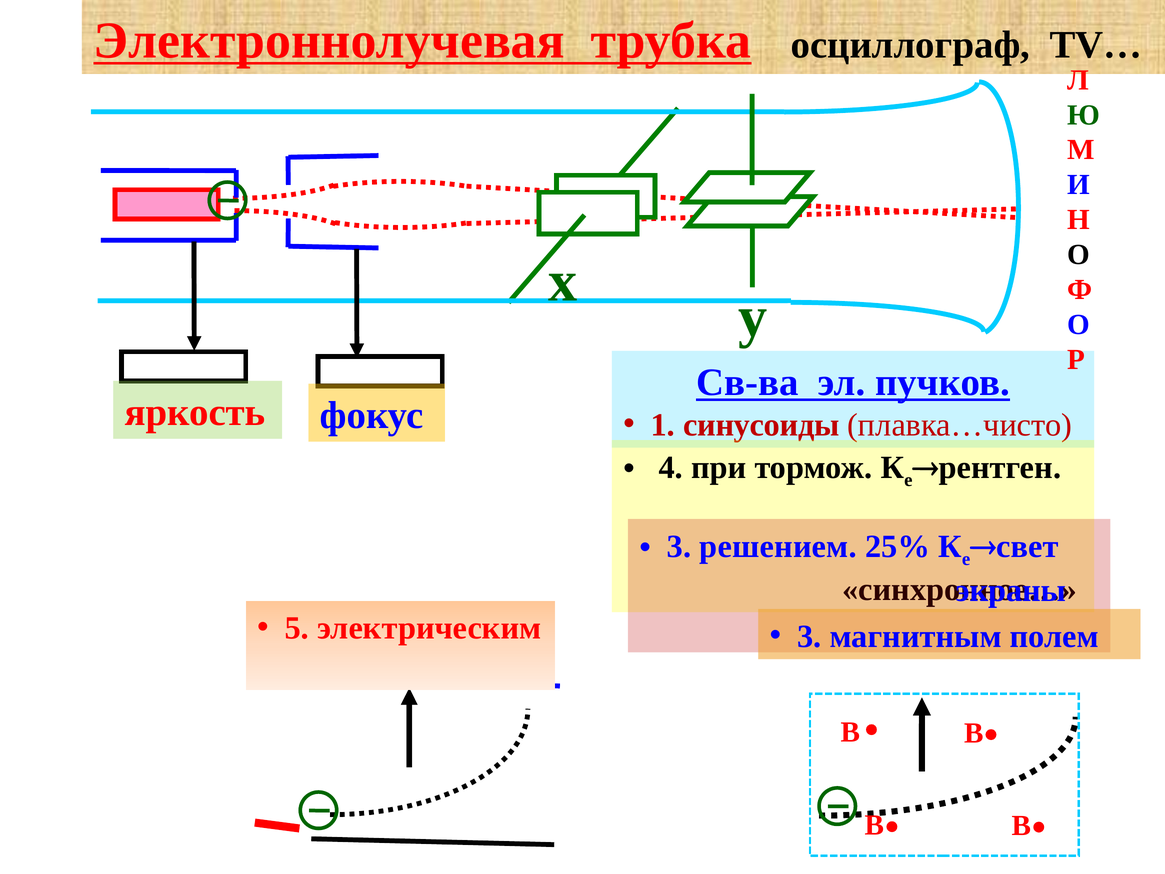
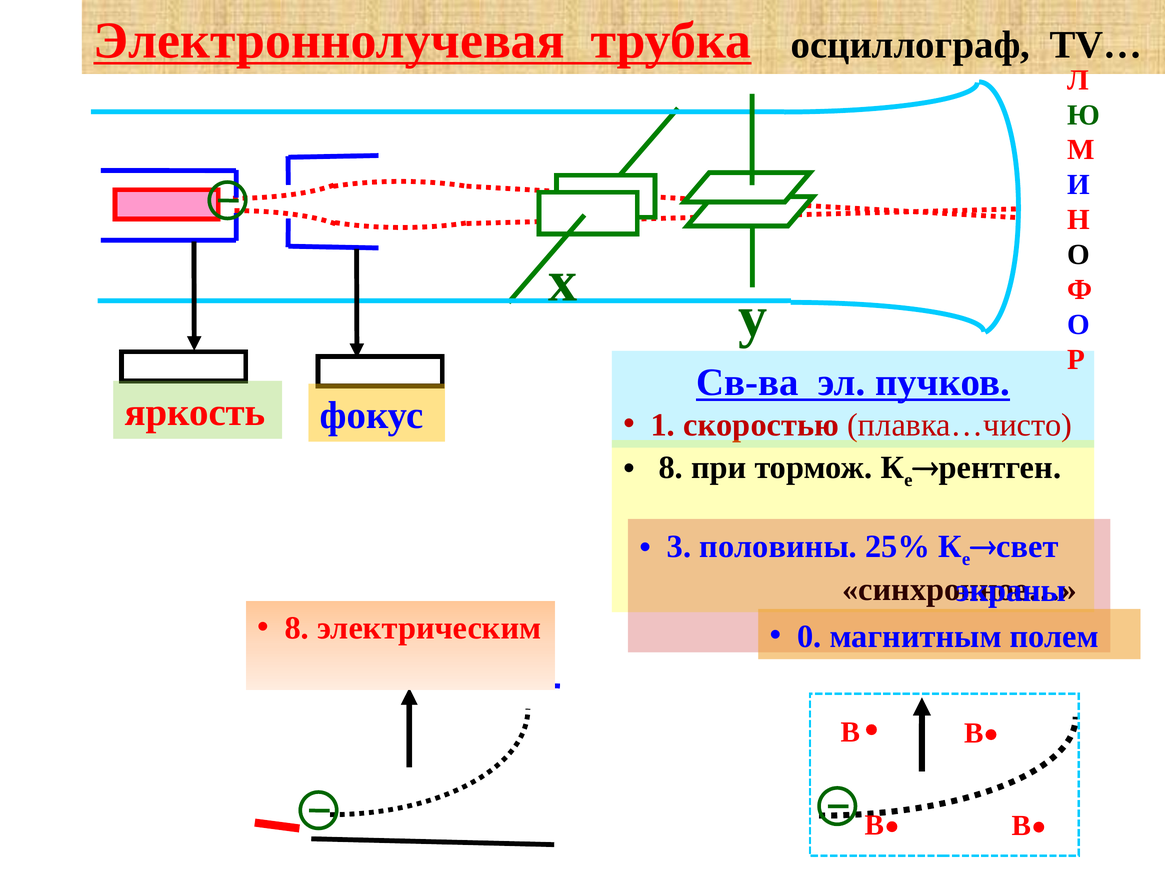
синусоиды: синусоиды -> скоростью (761, 425)
4: 4 -> 8 (671, 467)
решением: решением -> половины (778, 546)
5: 5 -> 8 (297, 628)
3: 3 -> 0 (809, 636)
